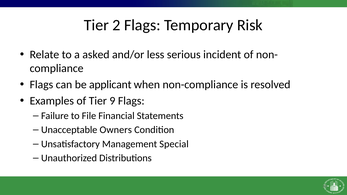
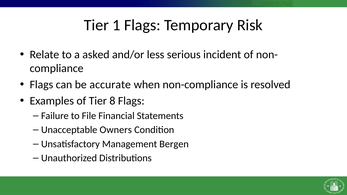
2: 2 -> 1 (116, 25)
applicant: applicant -> accurate (110, 85)
9: 9 -> 8 (112, 101)
Special: Special -> Bergen (174, 144)
